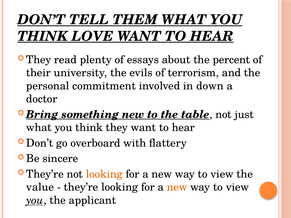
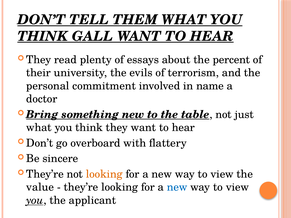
LOVE: LOVE -> GALL (92, 36)
down: down -> name (210, 86)
new colour: orange -> blue (177, 187)
